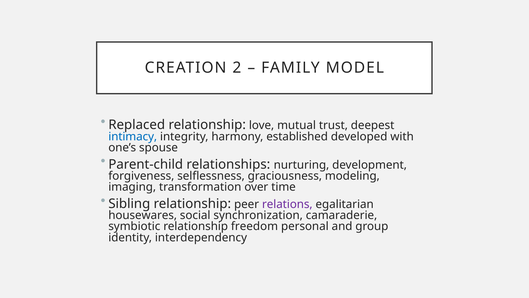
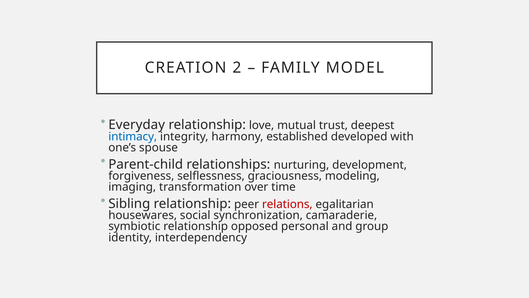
Replaced: Replaced -> Everyday (137, 125)
relations colour: purple -> red (287, 204)
freedom: freedom -> opposed (255, 226)
